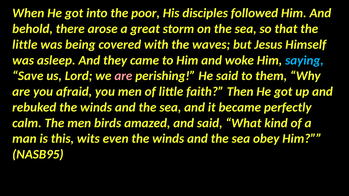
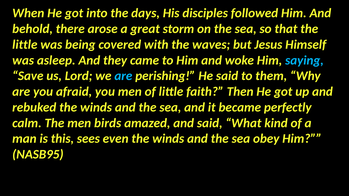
poor: poor -> days (146, 13)
are colour: pink -> light blue (123, 76)
wits: wits -> sees (88, 139)
